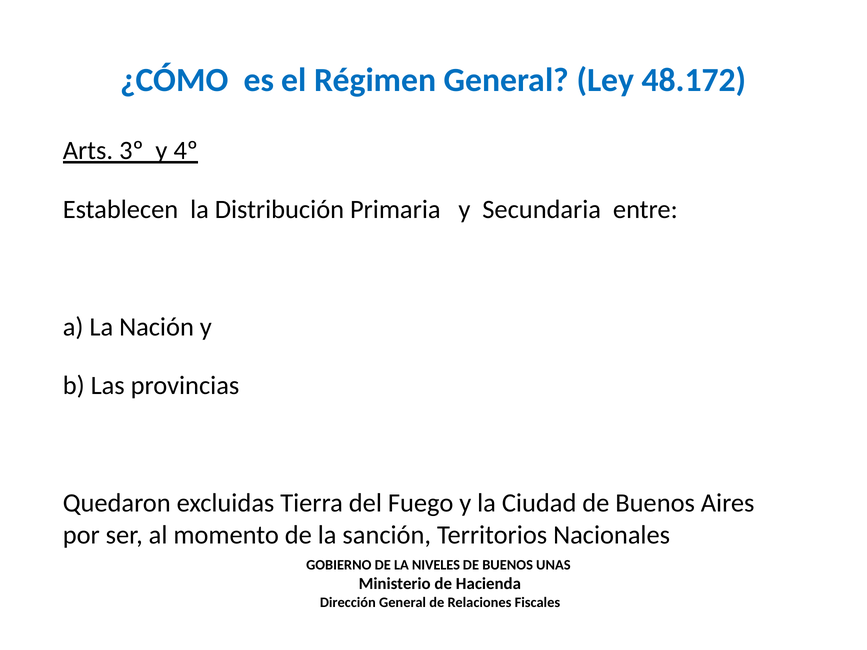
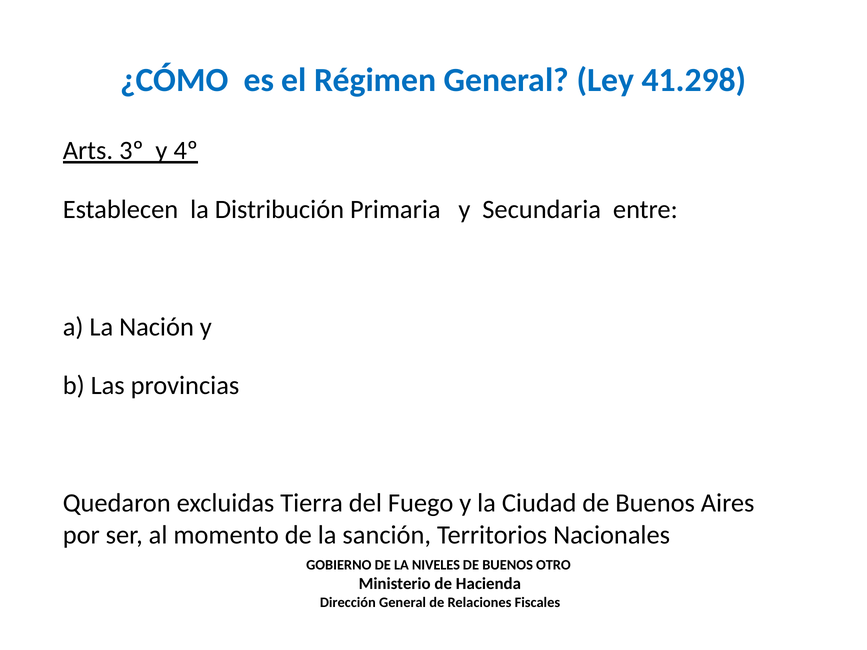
48.172: 48.172 -> 41.298 (694, 80)
UNAS: UNAS -> OTRO (553, 565)
